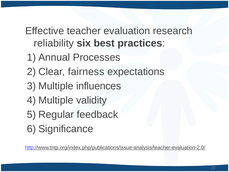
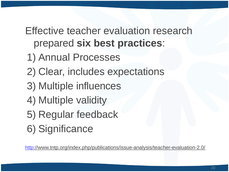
reliability: reliability -> prepared (54, 43)
fairness: fairness -> includes (86, 72)
